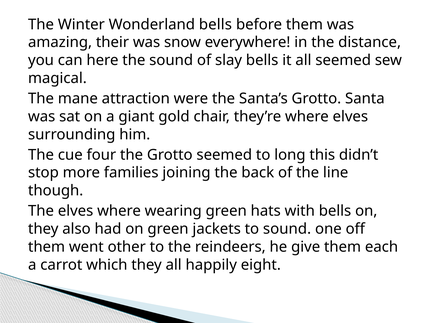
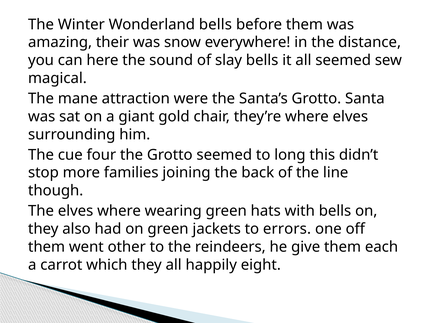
to sound: sound -> errors (287, 229)
